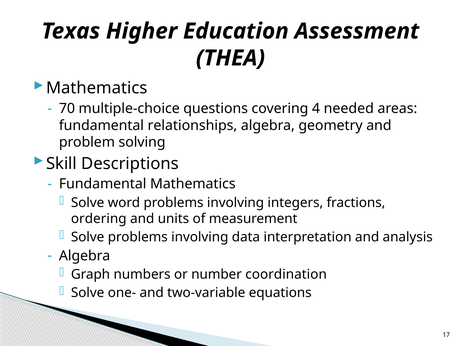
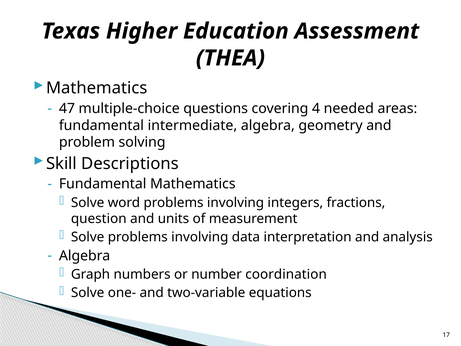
70: 70 -> 47 (67, 108)
relationships: relationships -> intermediate (192, 125)
ordering: ordering -> question (99, 219)
